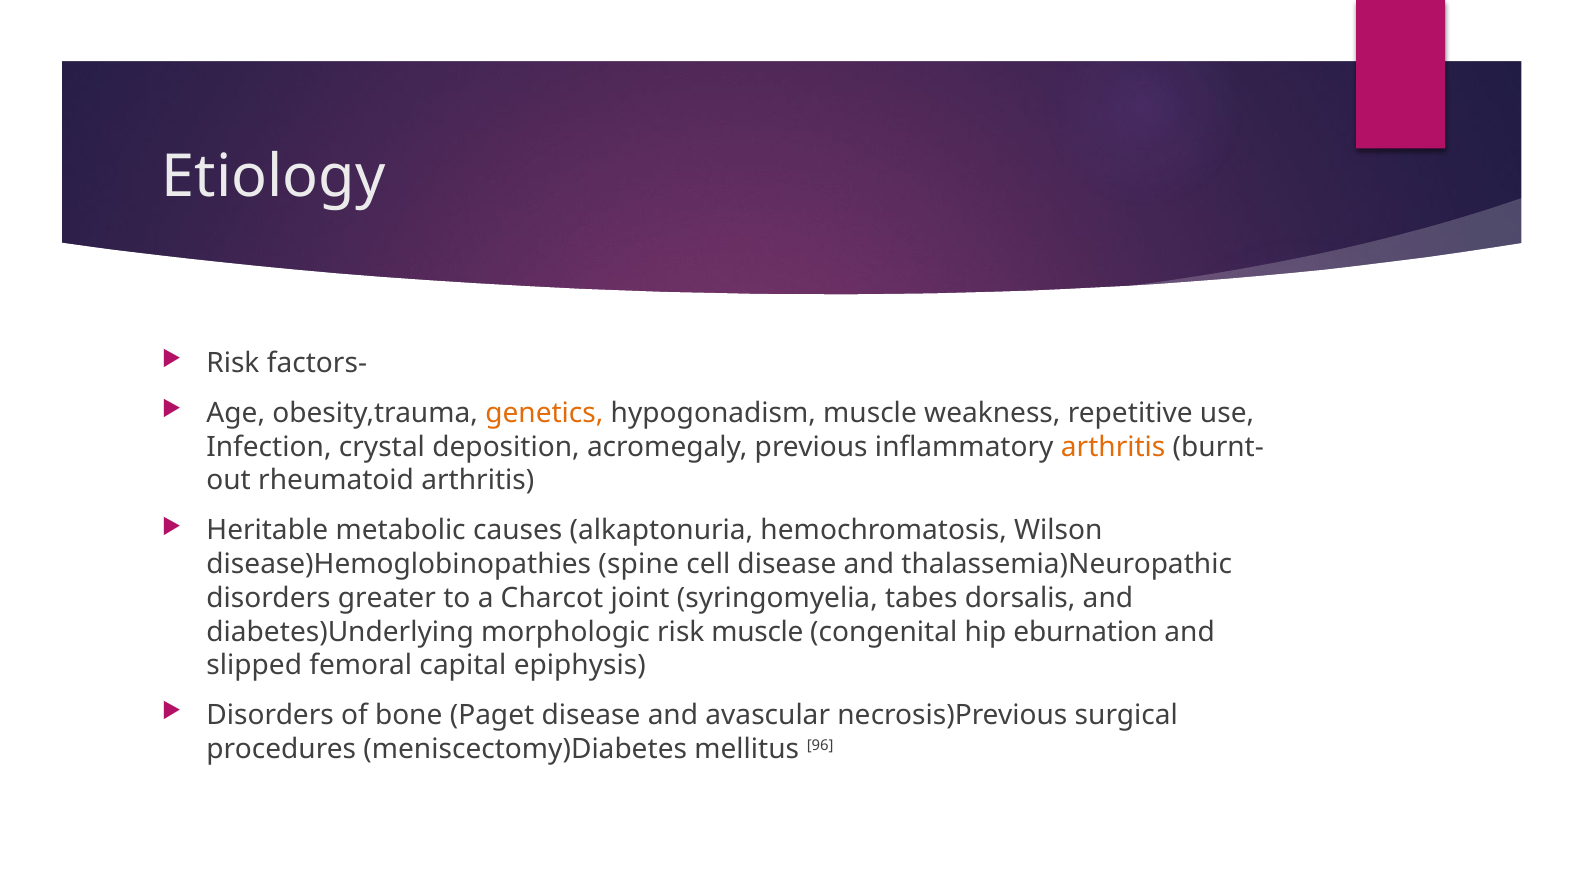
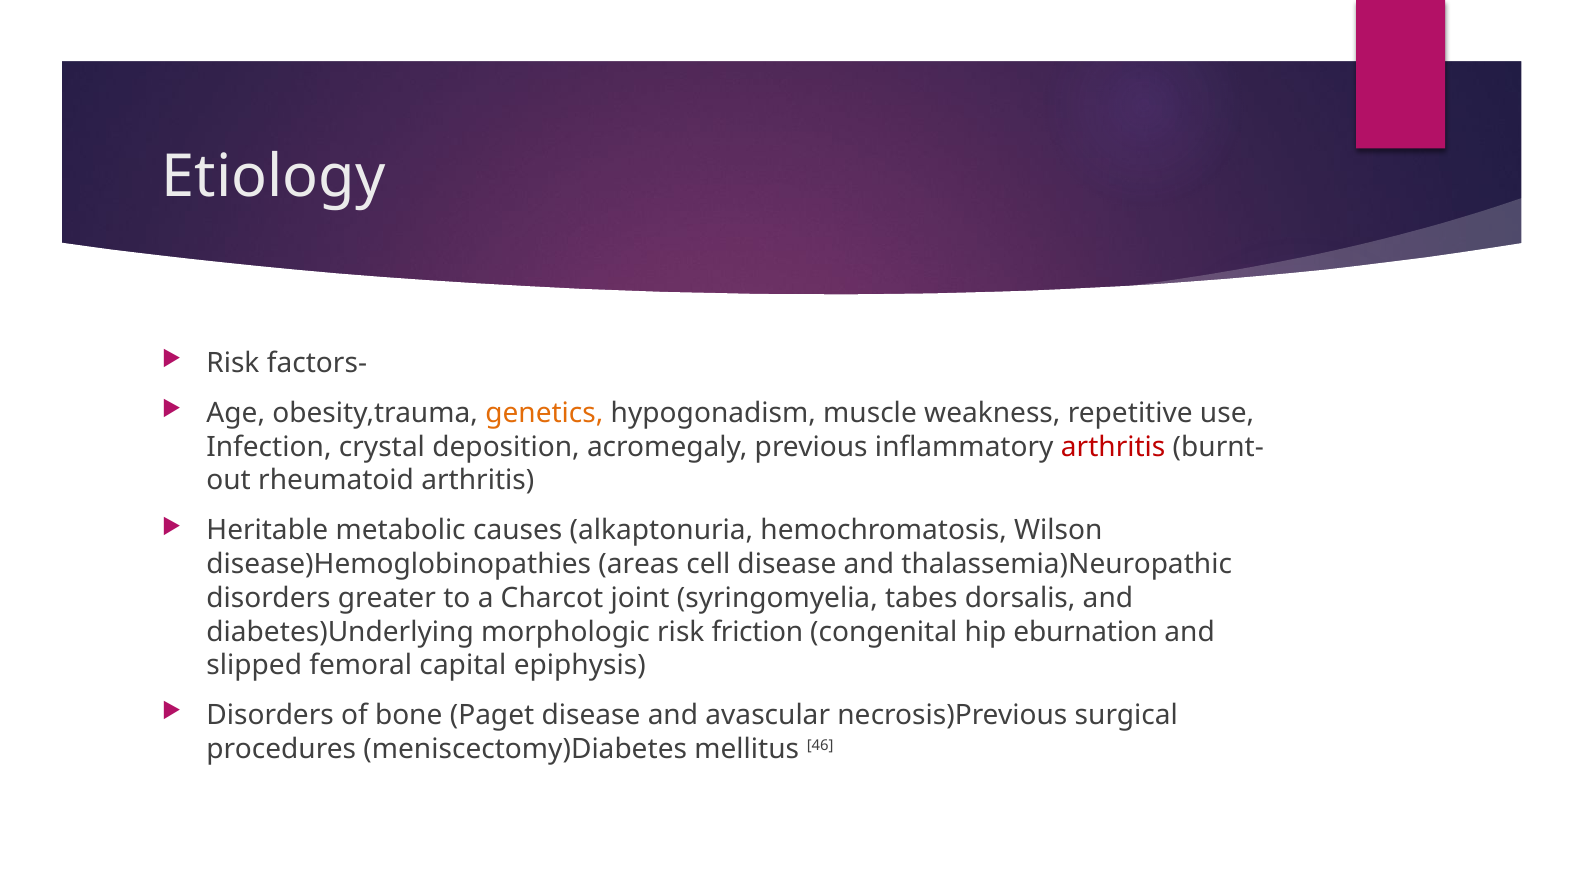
arthritis colour: orange -> red (1113, 447)
spine: spine -> areas (639, 564)
risk muscle: muscle -> friction (757, 632)
96: 96 -> 46 (820, 746)
